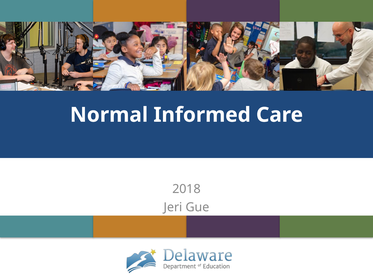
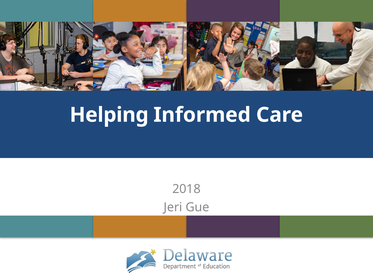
Normal: Normal -> Helping (109, 115)
